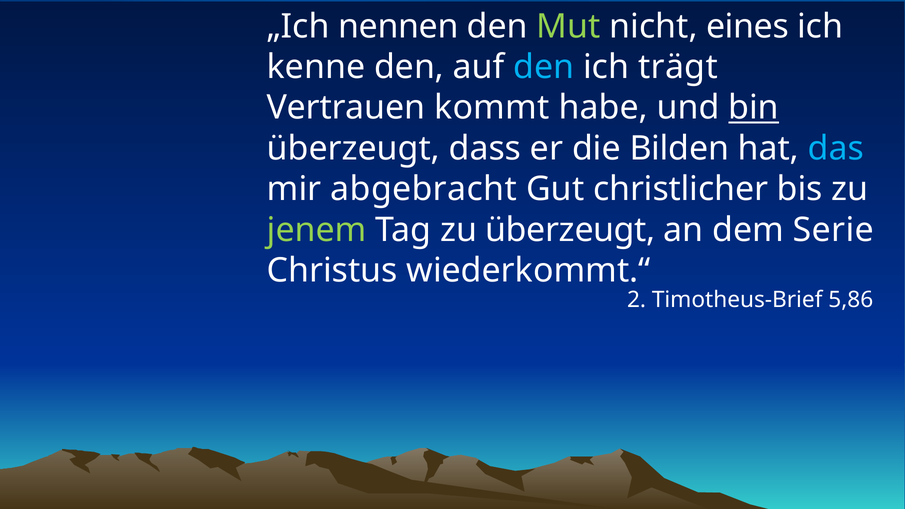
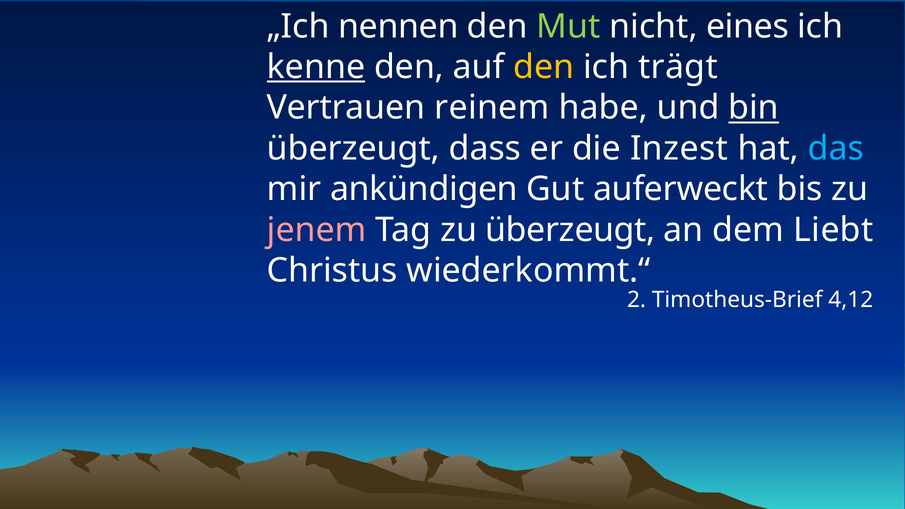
kenne underline: none -> present (316, 67)
den colour: light blue -> yellow (544, 67)
kommt: kommt -> reinem (492, 108)
Bilden: Bilden -> Inzest (679, 148)
abgebracht: abgebracht -> ankündigen (424, 189)
christlicher: christlicher -> auferweckt (681, 189)
jenem colour: light green -> pink (317, 230)
Serie: Serie -> Liebt (833, 230)
5,86: 5,86 -> 4,12 (851, 300)
